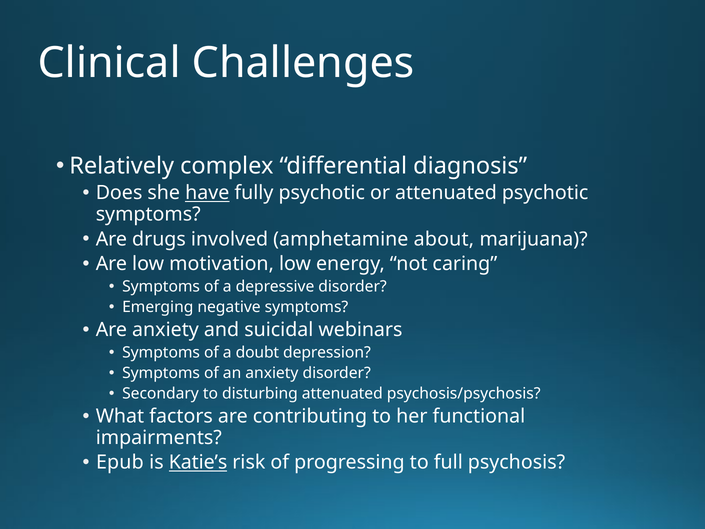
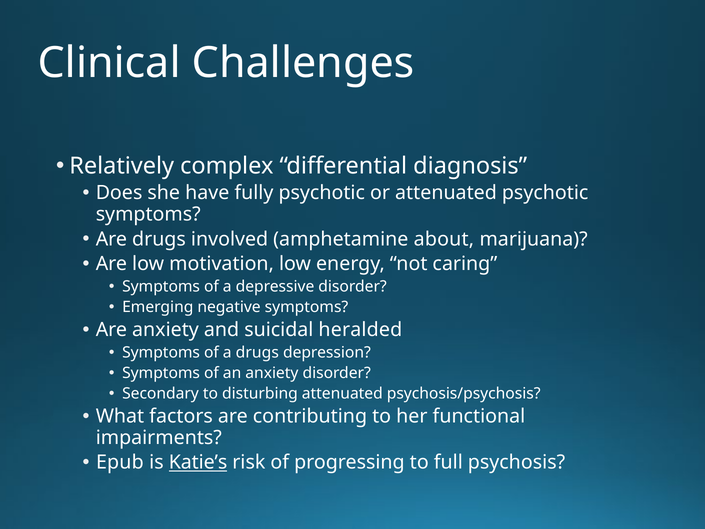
have underline: present -> none (207, 193)
webinars: webinars -> heralded (360, 330)
a doubt: doubt -> drugs (257, 352)
